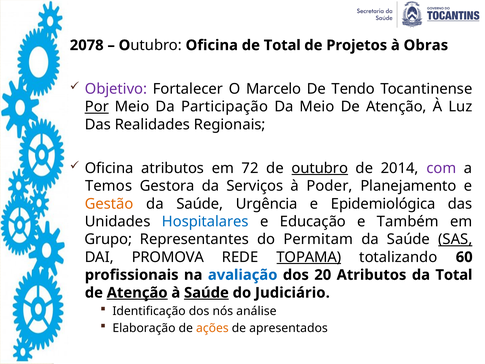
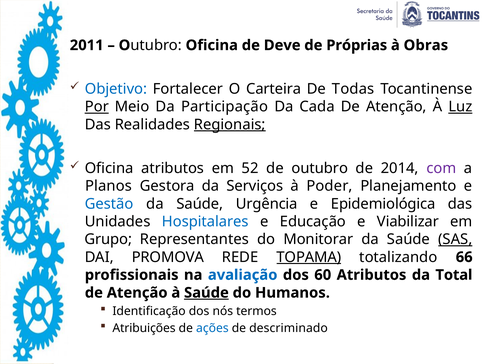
2078: 2078 -> 2011 (87, 45)
de Total: Total -> Deve (282, 45)
Projetos: Projetos -> Próprias (357, 45)
Objetivo colour: purple -> blue (116, 89)
Marcelo: Marcelo -> Carteira (274, 89)
Tendo: Tendo -> Todas (353, 89)
Da Meio: Meio -> Cada (317, 107)
Luz underline: none -> present (460, 107)
Regionais underline: none -> present (230, 124)
72: 72 -> 52 (250, 168)
outubro underline: present -> none (320, 168)
Temos: Temos -> Planos (109, 186)
Gestão colour: orange -> blue (109, 204)
Também: Também -> Viabilizar (408, 221)
Permitam: Permitam -> Monitorar (318, 239)
60: 60 -> 66 (464, 257)
20: 20 -> 60 (323, 275)
Atenção underline: present -> none (137, 293)
Judiciário: Judiciário -> Humanos (292, 293)
análise: análise -> termos (256, 311)
Elaboração: Elaboração -> Atribuições (144, 328)
ações colour: orange -> blue (212, 328)
apresentados: apresentados -> descriminado (288, 328)
